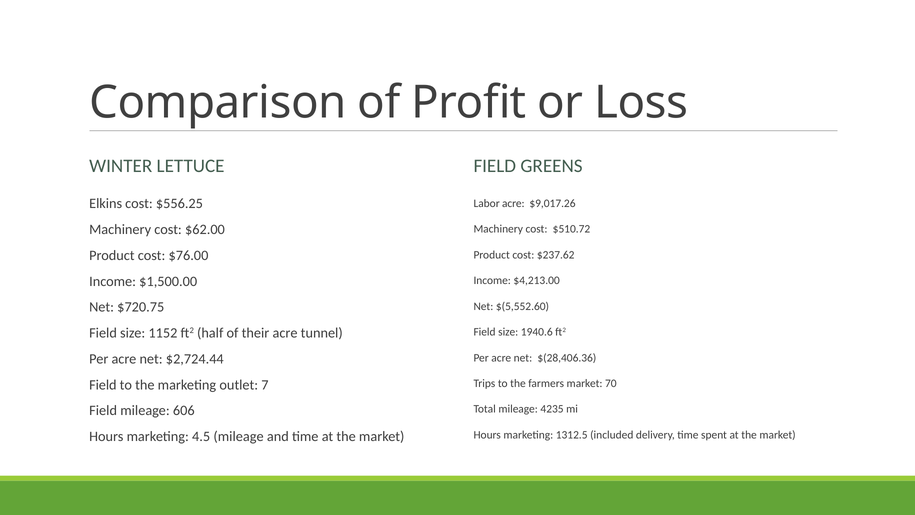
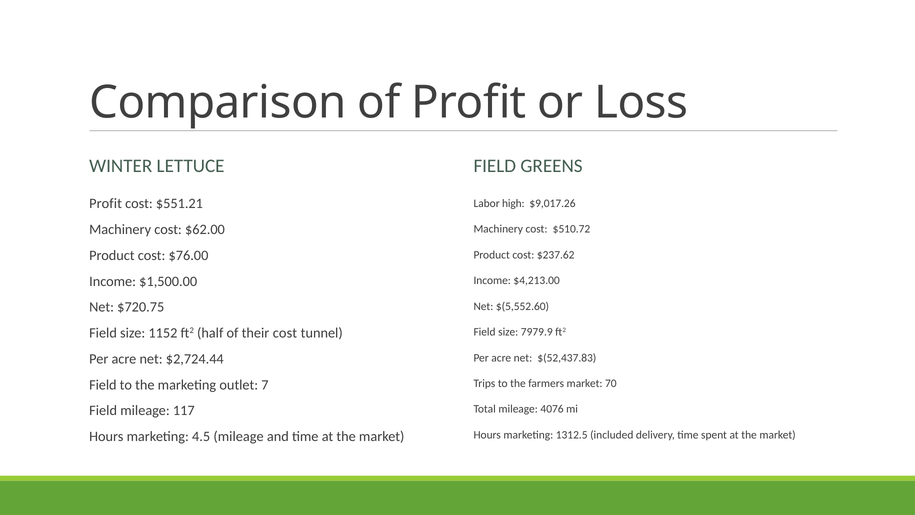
Elkins: Elkins -> Profit (106, 204)
$556.25: $556.25 -> $551.21 (179, 204)
Labor acre: acre -> high (513, 203)
their acre: acre -> cost (285, 333)
1940.6: 1940.6 -> 7979.9 (537, 332)
$(28,406.36: $(28,406.36 -> $(52,437.83 (567, 358)
4235: 4235 -> 4076 (552, 409)
606: 606 -> 117 (184, 410)
